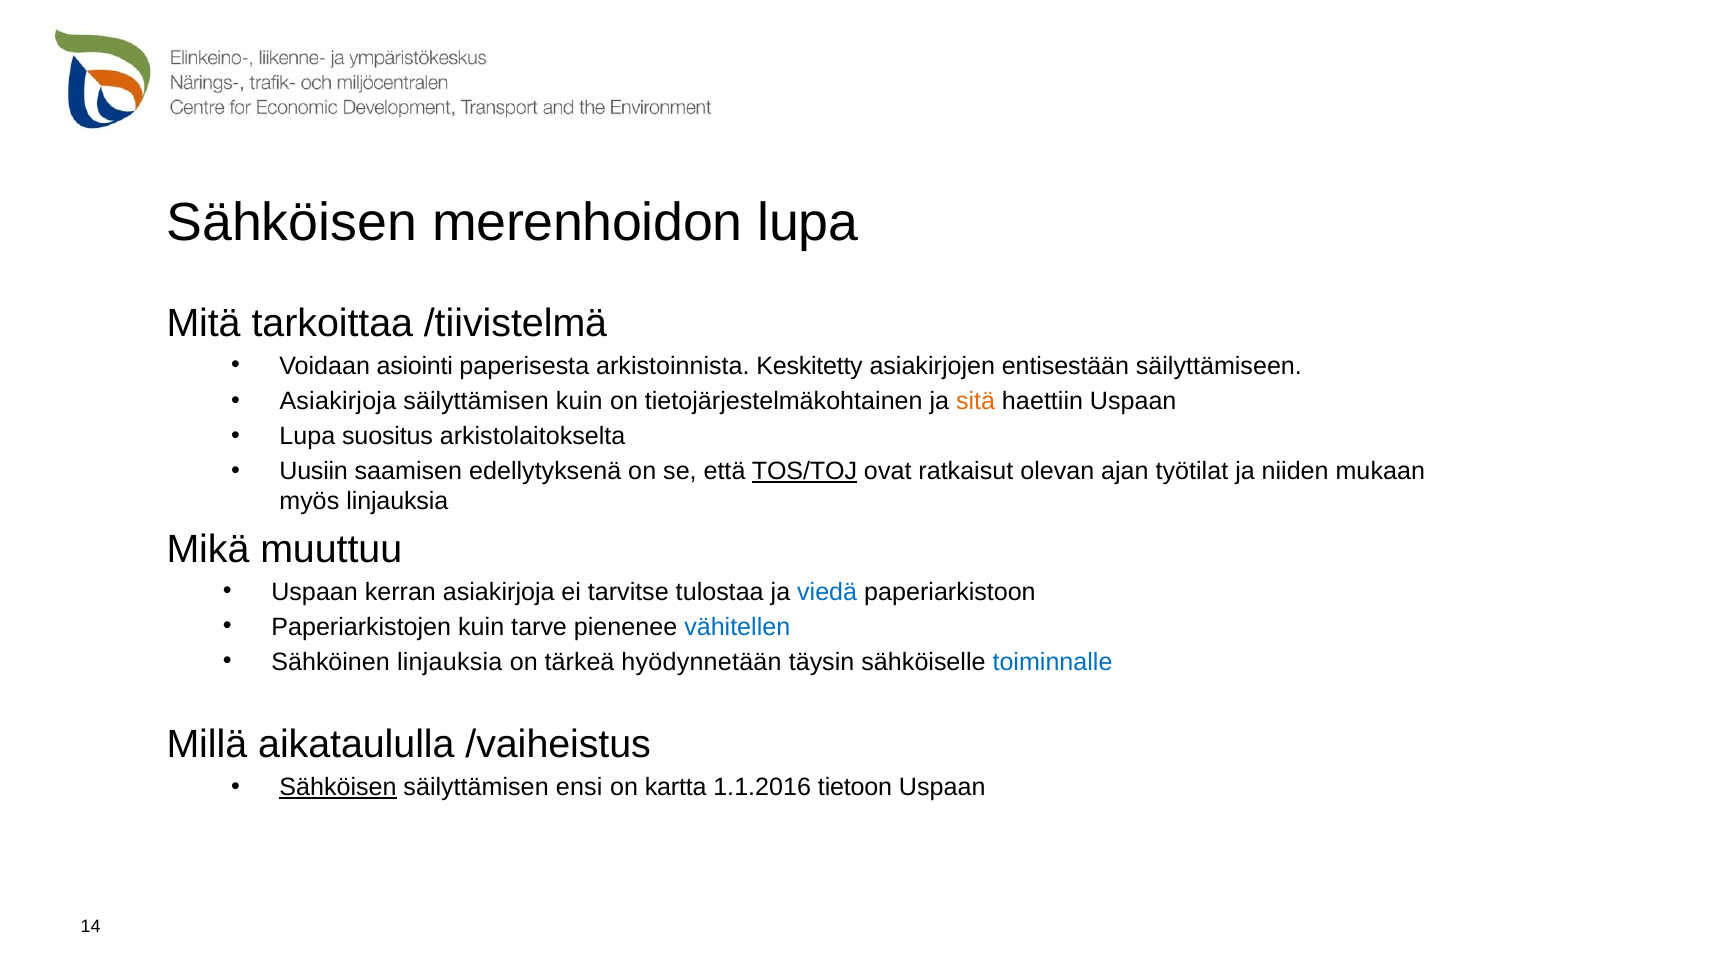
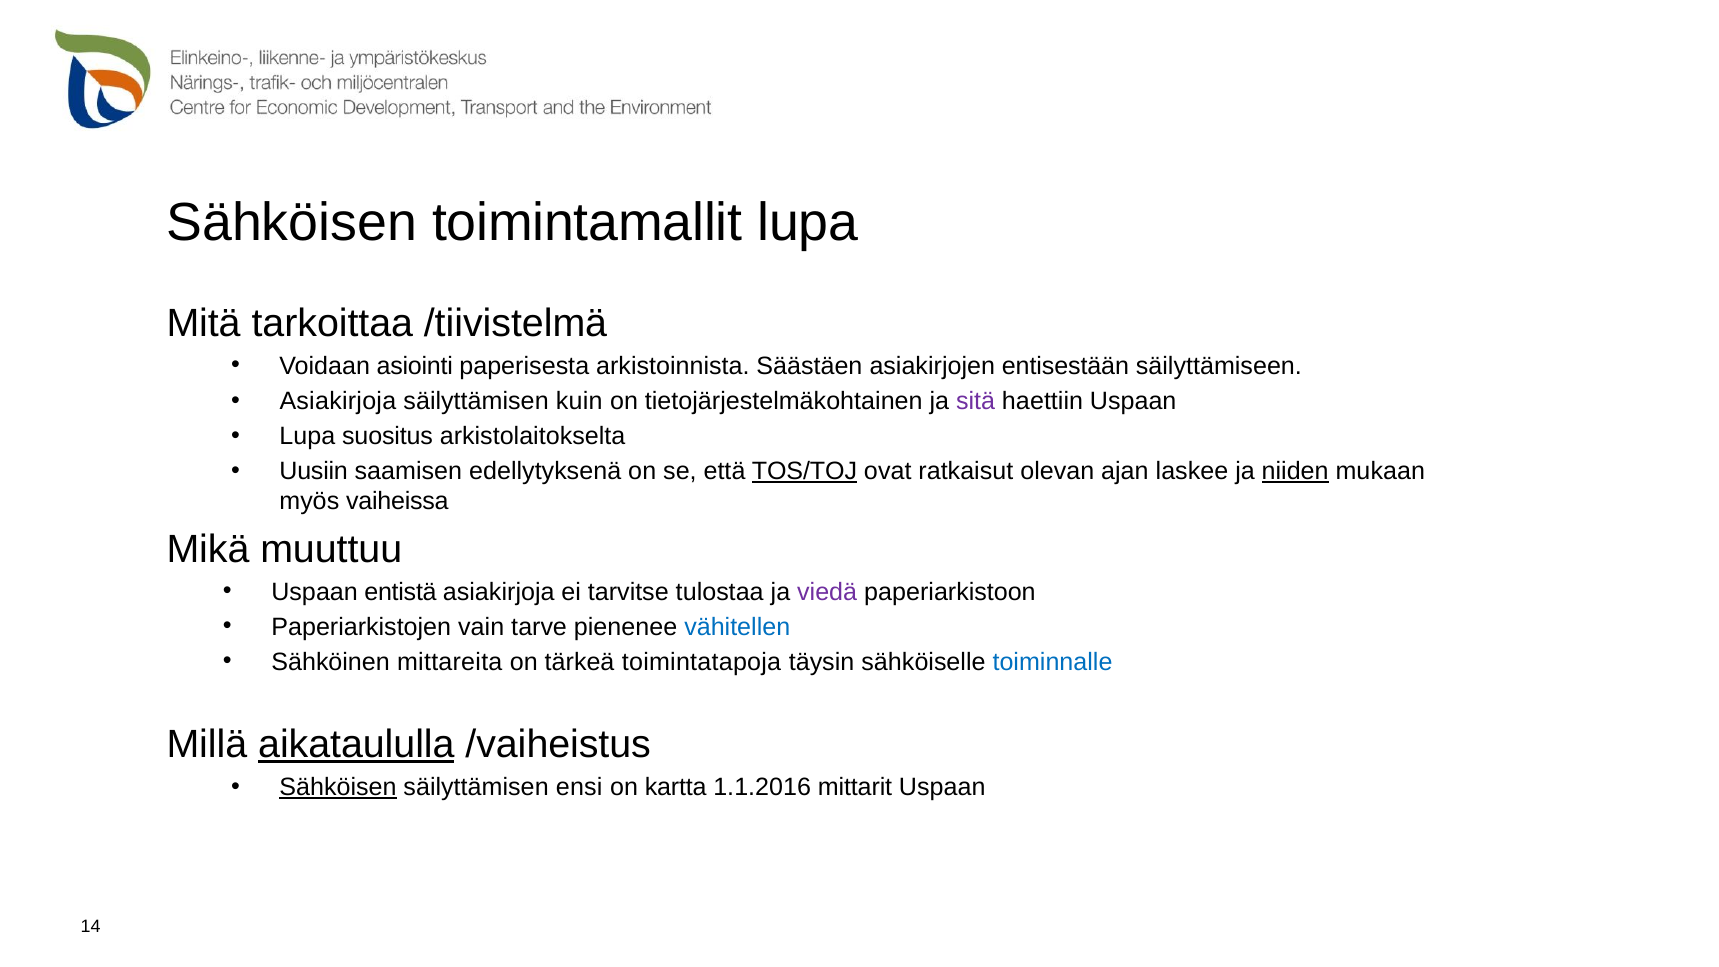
merenhoidon: merenhoidon -> toimintamallit (587, 223)
Keskitetty: Keskitetty -> Säästäen (809, 366)
sitä colour: orange -> purple (976, 401)
työtilat: työtilat -> laskee (1192, 471)
niiden underline: none -> present (1295, 471)
myös linjauksia: linjauksia -> vaiheissa (397, 501)
kerran: kerran -> entistä (400, 592)
viedä colour: blue -> purple (827, 592)
Paperiarkistojen kuin: kuin -> vain (481, 627)
Sähköinen linjauksia: linjauksia -> mittareita (450, 662)
hyödynnetään: hyödynnetään -> toimintatapoja (702, 662)
aikataululla underline: none -> present (356, 745)
tietoon: tietoon -> mittarit (855, 787)
